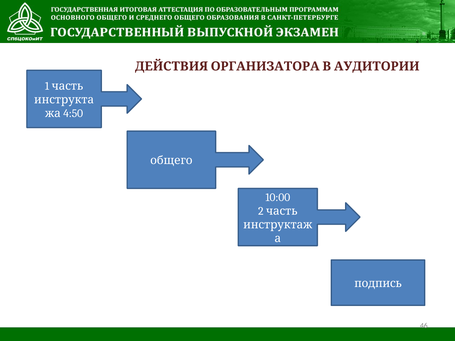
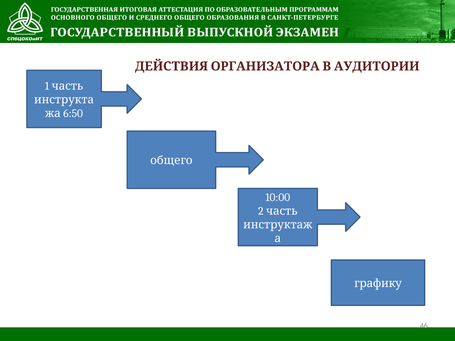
4:50: 4:50 -> 6:50 (73, 113)
подпись: подпись -> графику (378, 284)
